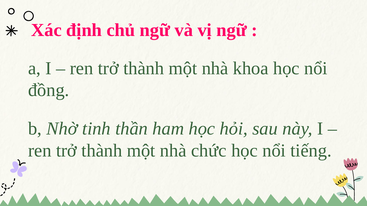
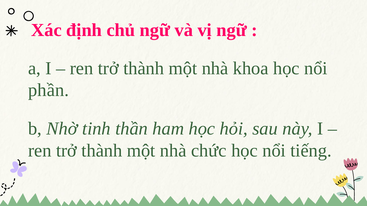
đồng: đồng -> phần (49, 90)
